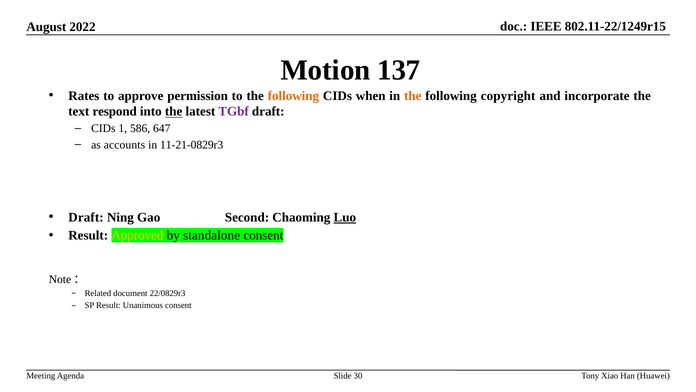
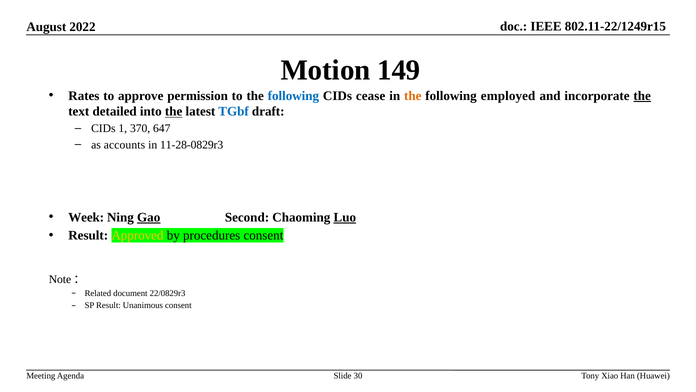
137: 137 -> 149 (399, 70)
following colour: orange -> blue (293, 96)
when: when -> cease (371, 96)
copyright: copyright -> employed (508, 96)
the underline: none -> present (642, 96)
respond: respond -> detailed (115, 111)
TGbf colour: purple -> blue (234, 111)
586: 586 -> 370 (140, 128)
11-21-0829r3: 11-21-0829r3 -> 11-28-0829r3 (192, 145)
Draft: Draft -> Week (86, 217)
Gao underline: none -> present (149, 217)
standalone: standalone -> procedures (212, 235)
